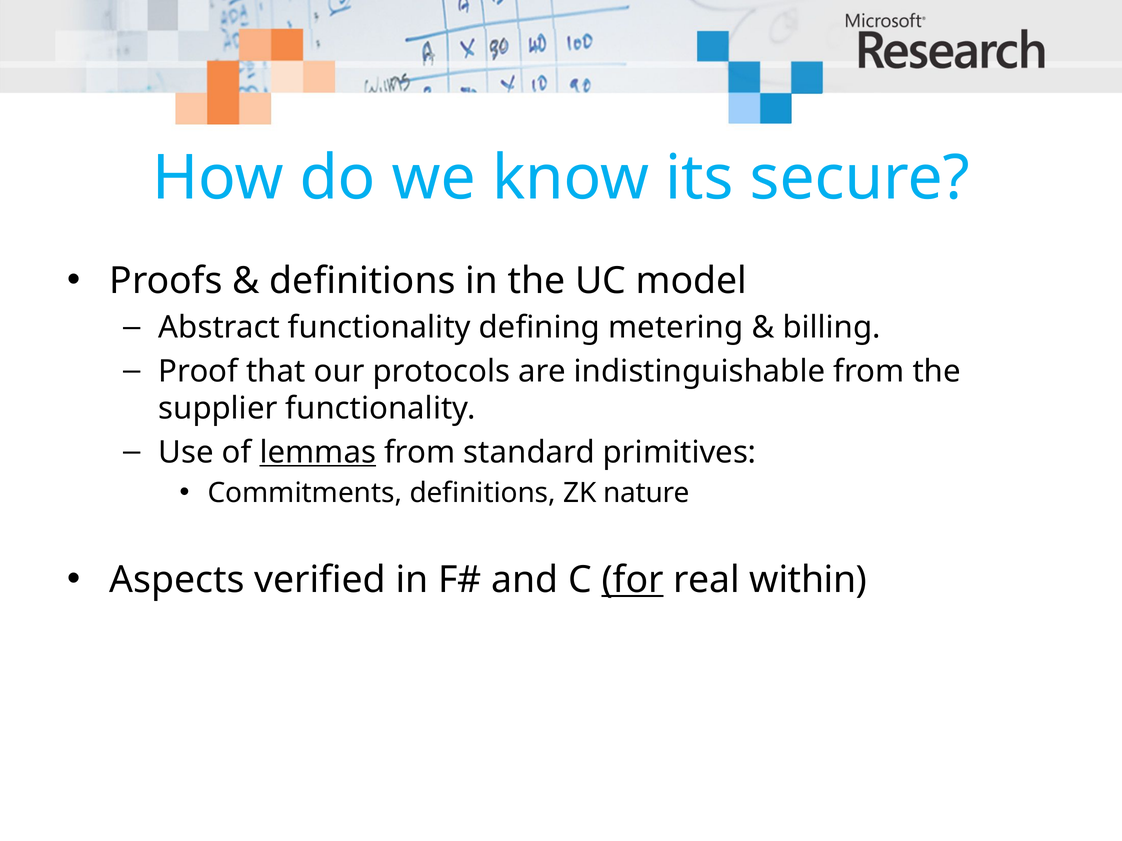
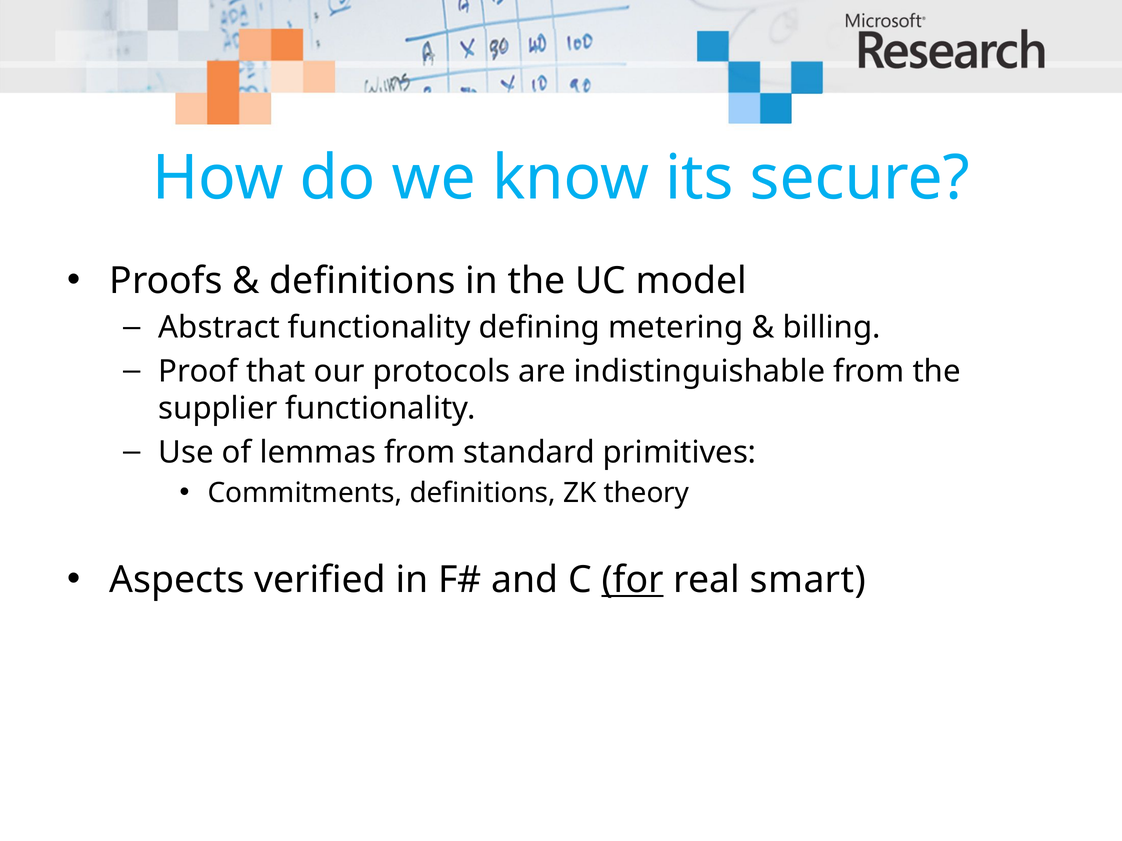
lemmas underline: present -> none (318, 453)
nature: nature -> theory (646, 494)
within: within -> smart (808, 580)
